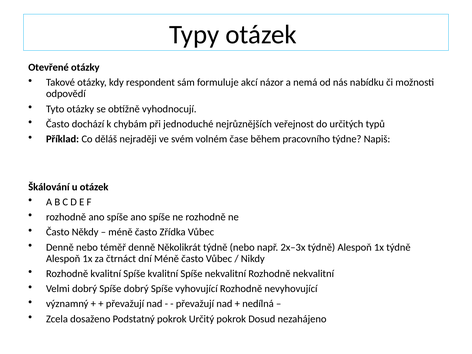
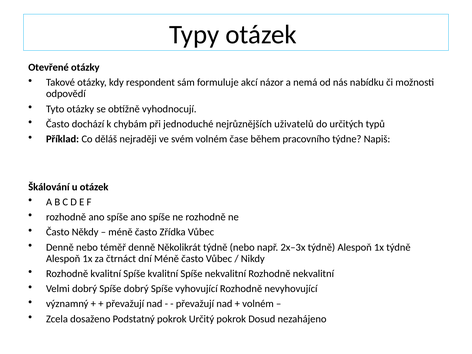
veřejnost: veřejnost -> uživatelů (294, 124)
nedílná: nedílná -> volném (258, 304)
